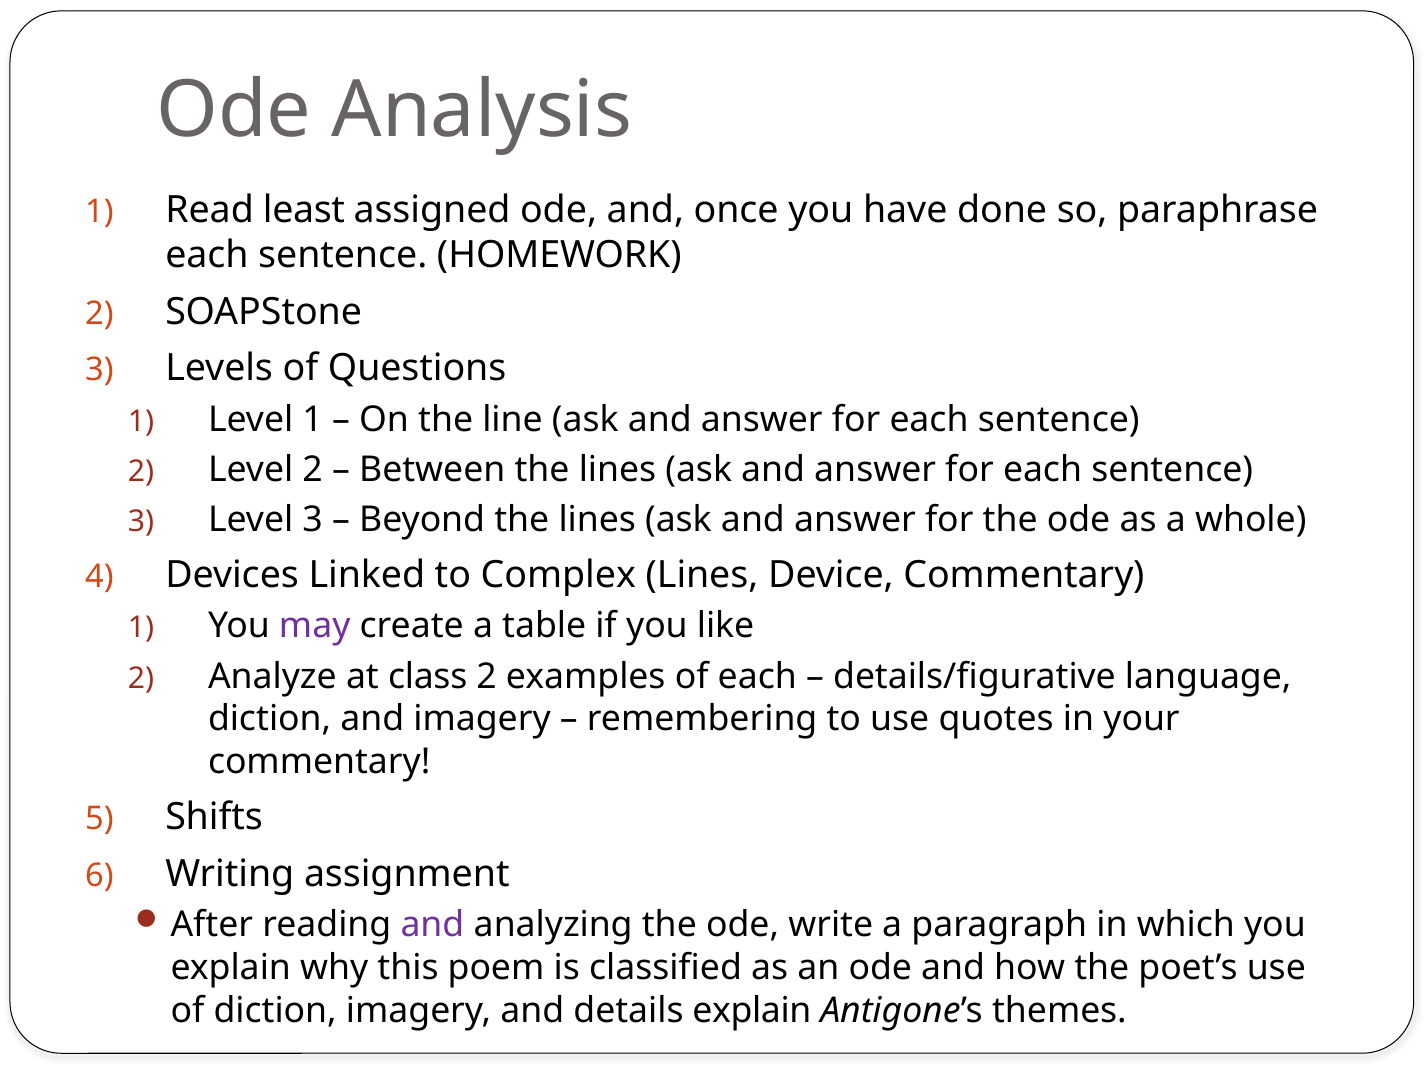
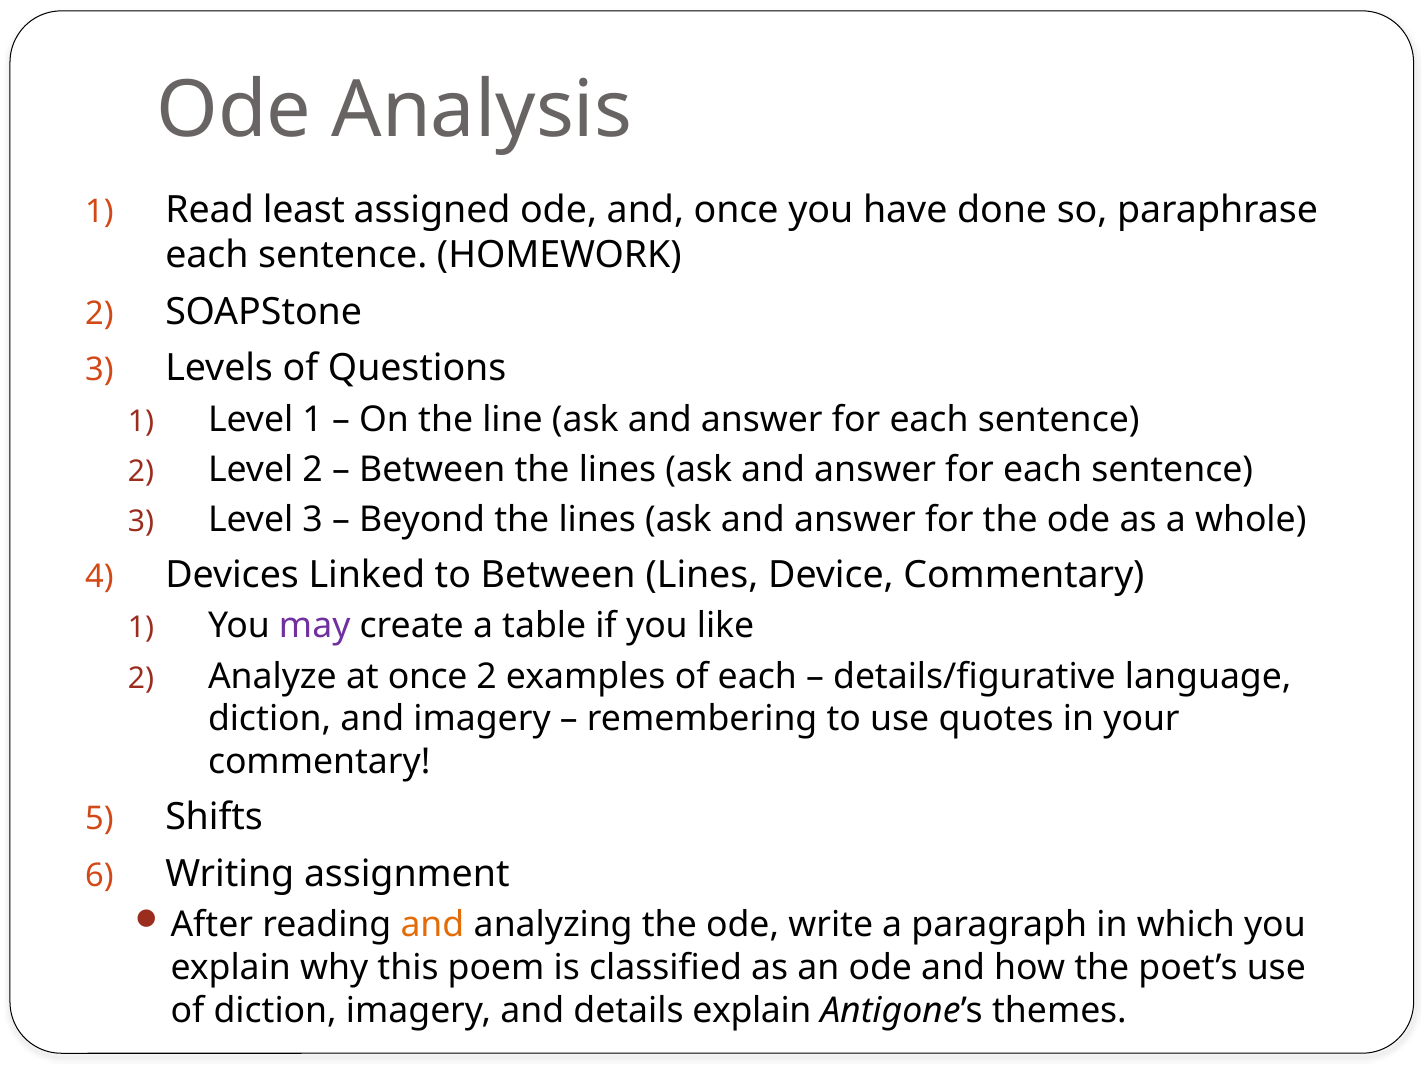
to Complex: Complex -> Between (558, 575)
at class: class -> once (428, 676)
and colour: purple -> orange (432, 925)
